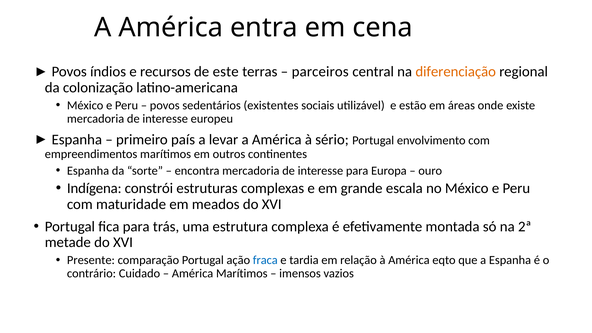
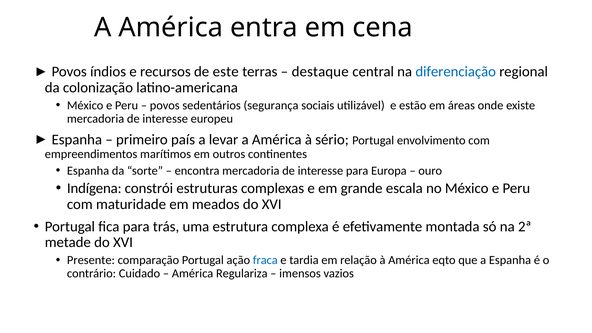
parceiros: parceiros -> destaque (320, 72)
diferenciação colour: orange -> blue (456, 72)
existentes: existentes -> segurança (271, 105)
América Marítimos: Marítimos -> Regulariza (242, 273)
